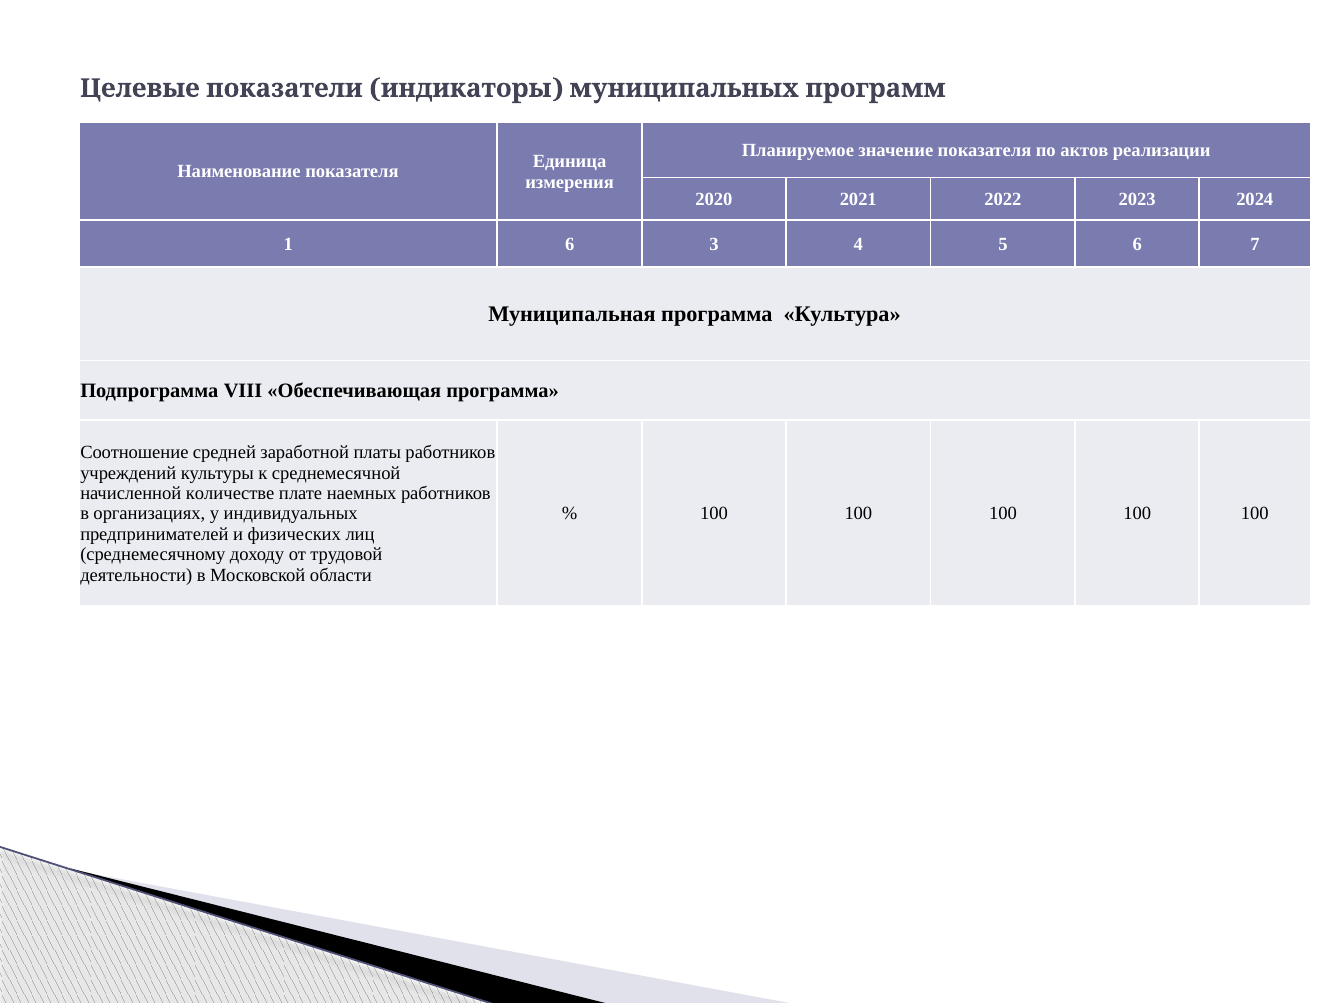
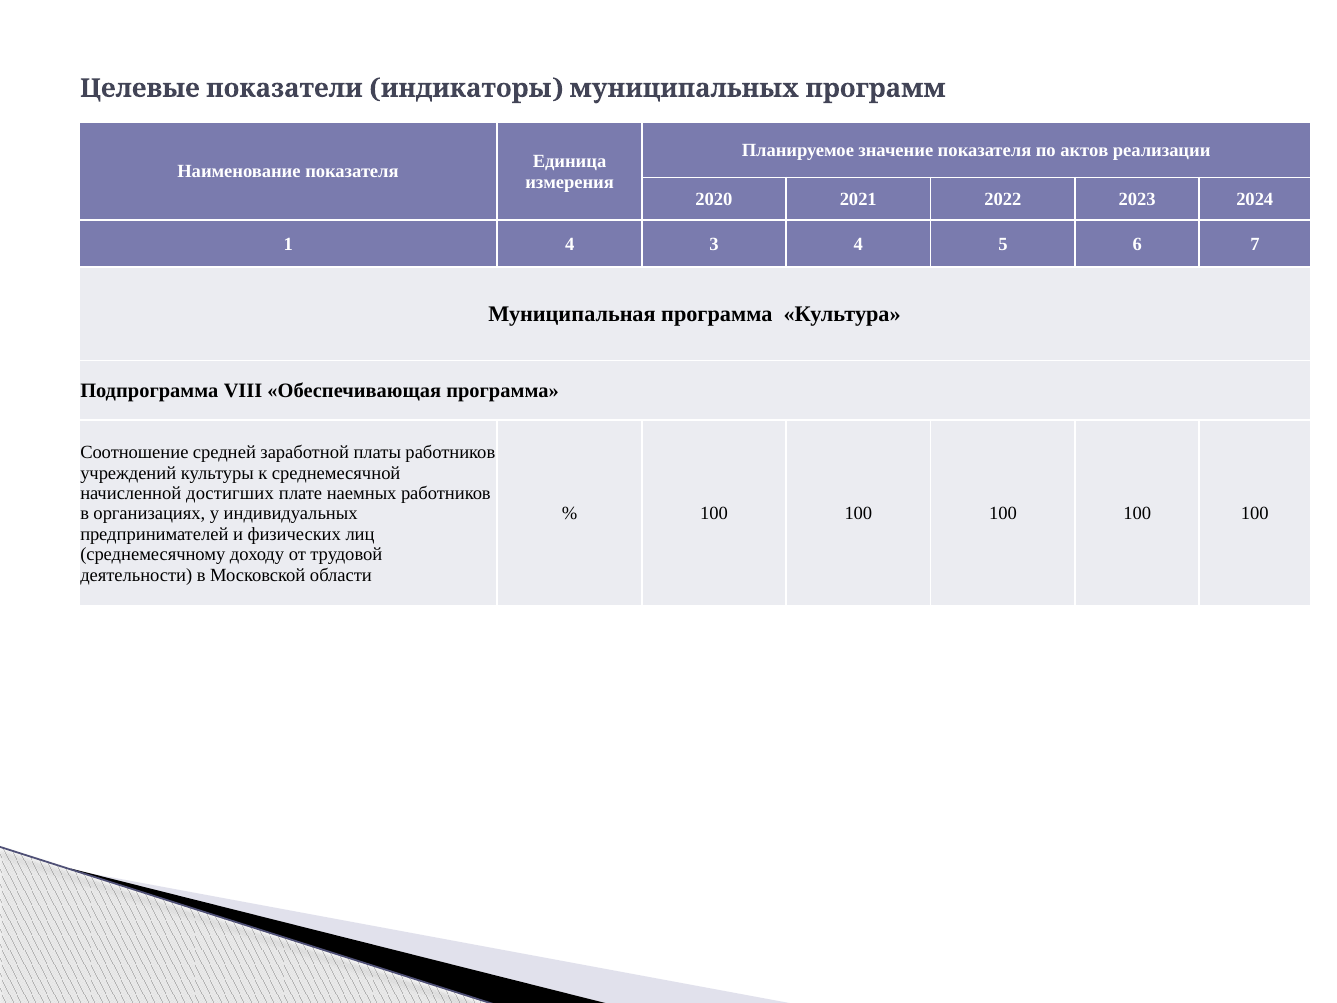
1 6: 6 -> 4 (570, 244)
количестве: количестве -> достигших (230, 493)
